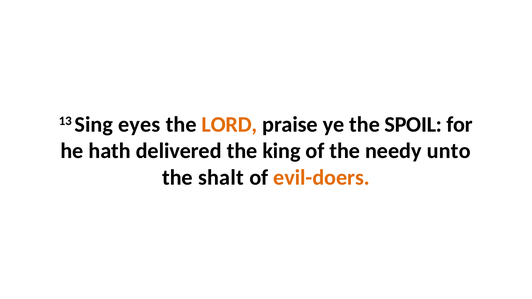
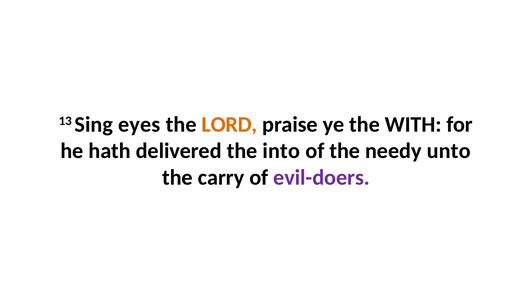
SPOIL: SPOIL -> WITH (413, 125)
king: king -> into (281, 151)
shalt: shalt -> carry (221, 178)
evil-doers colour: orange -> purple (321, 178)
